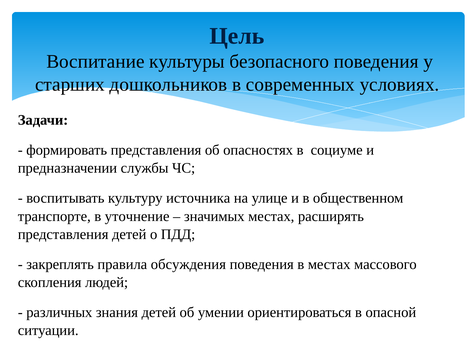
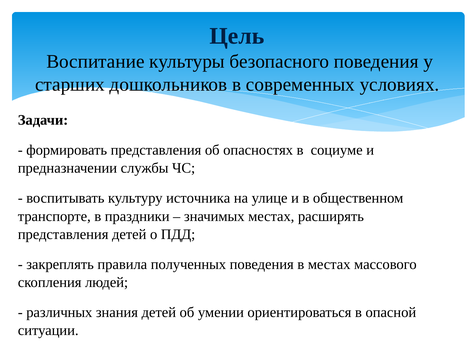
уточнение: уточнение -> праздники (137, 216)
обсуждения: обсуждения -> полученных (188, 264)
